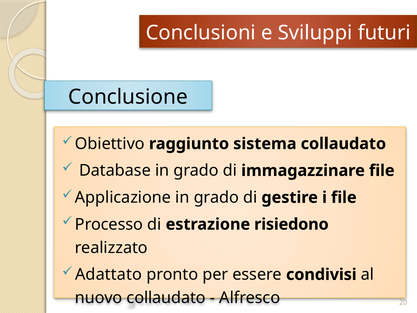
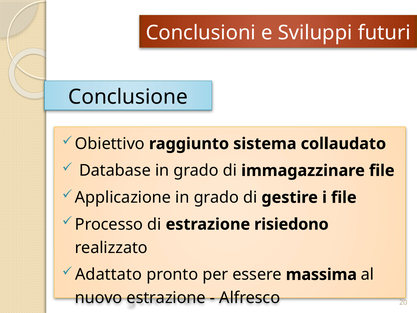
condivisi: condivisi -> massima (321, 274)
nuovo collaudato: collaudato -> estrazione (166, 298)
